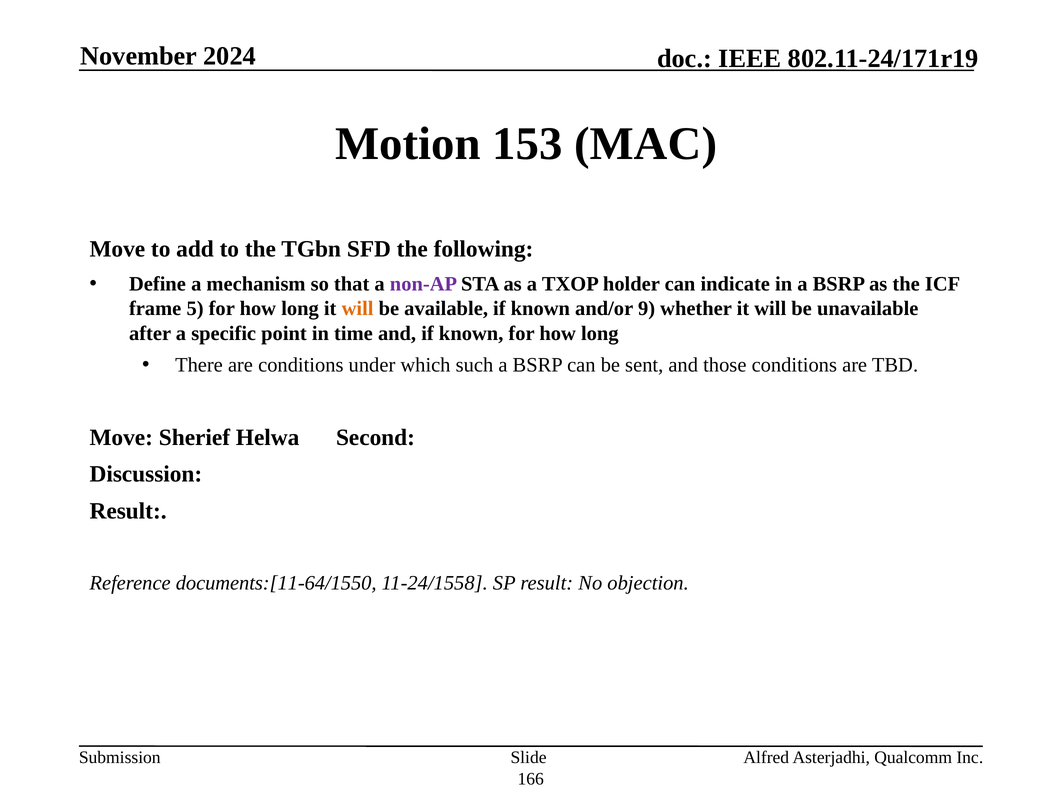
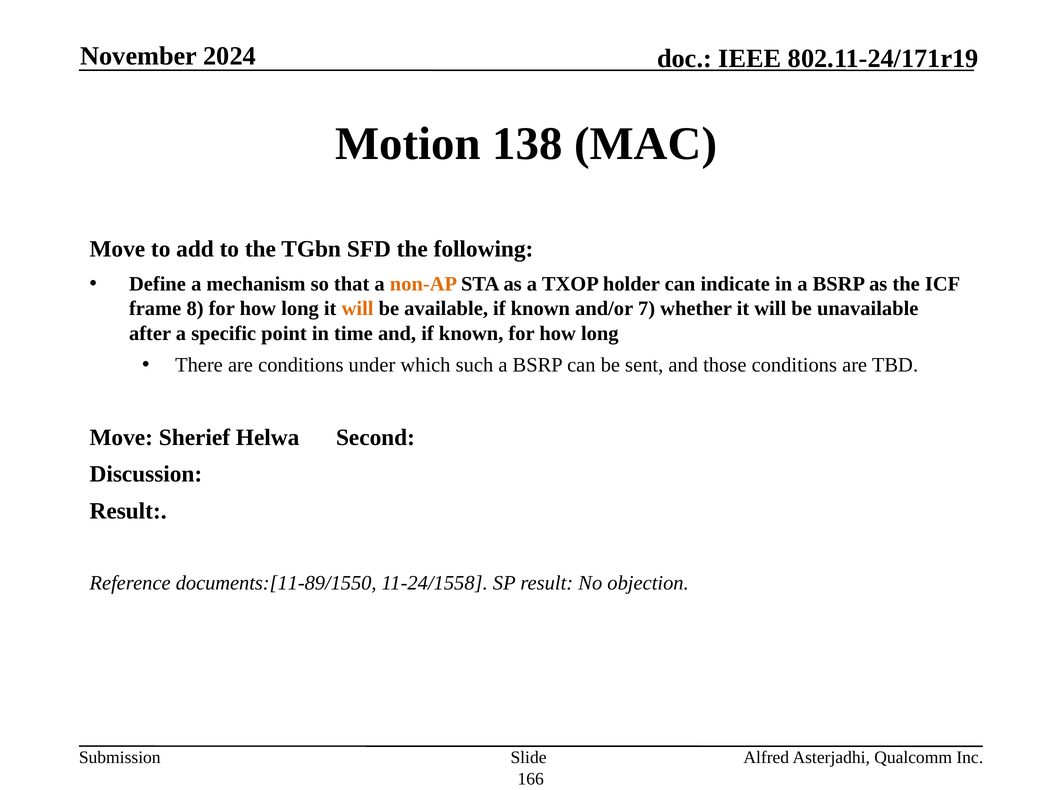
153: 153 -> 138 (527, 144)
non-AP colour: purple -> orange (423, 284)
5: 5 -> 8 (195, 309)
9: 9 -> 7 (647, 309)
documents:[11-64/1550: documents:[11-64/1550 -> documents:[11-89/1550 (276, 583)
